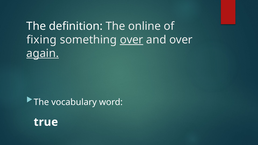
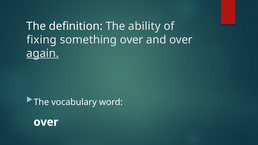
online: online -> ability (144, 26)
over underline: present -> none (132, 40)
true: true -> over (46, 122)
